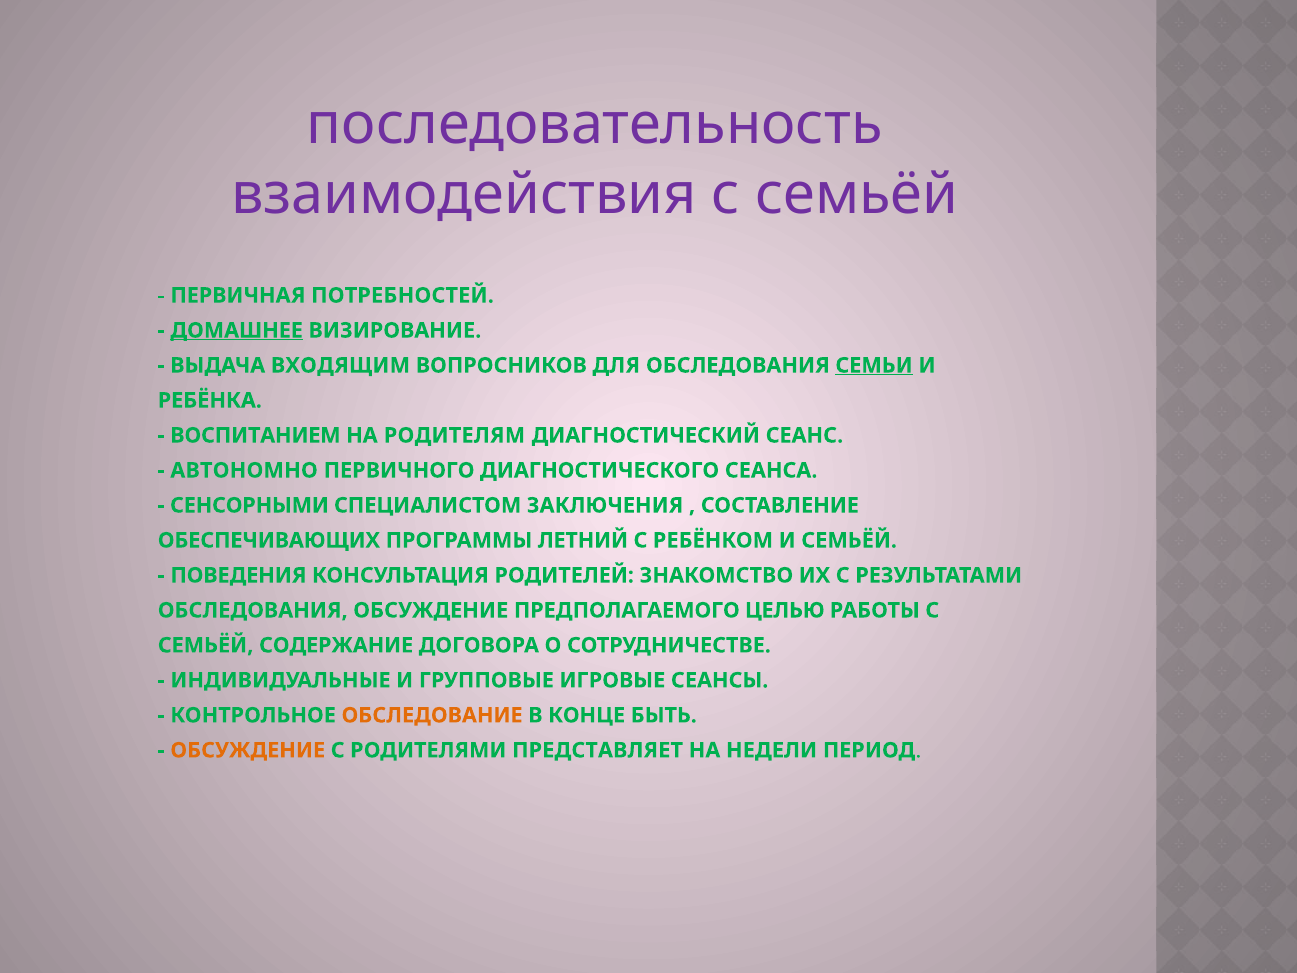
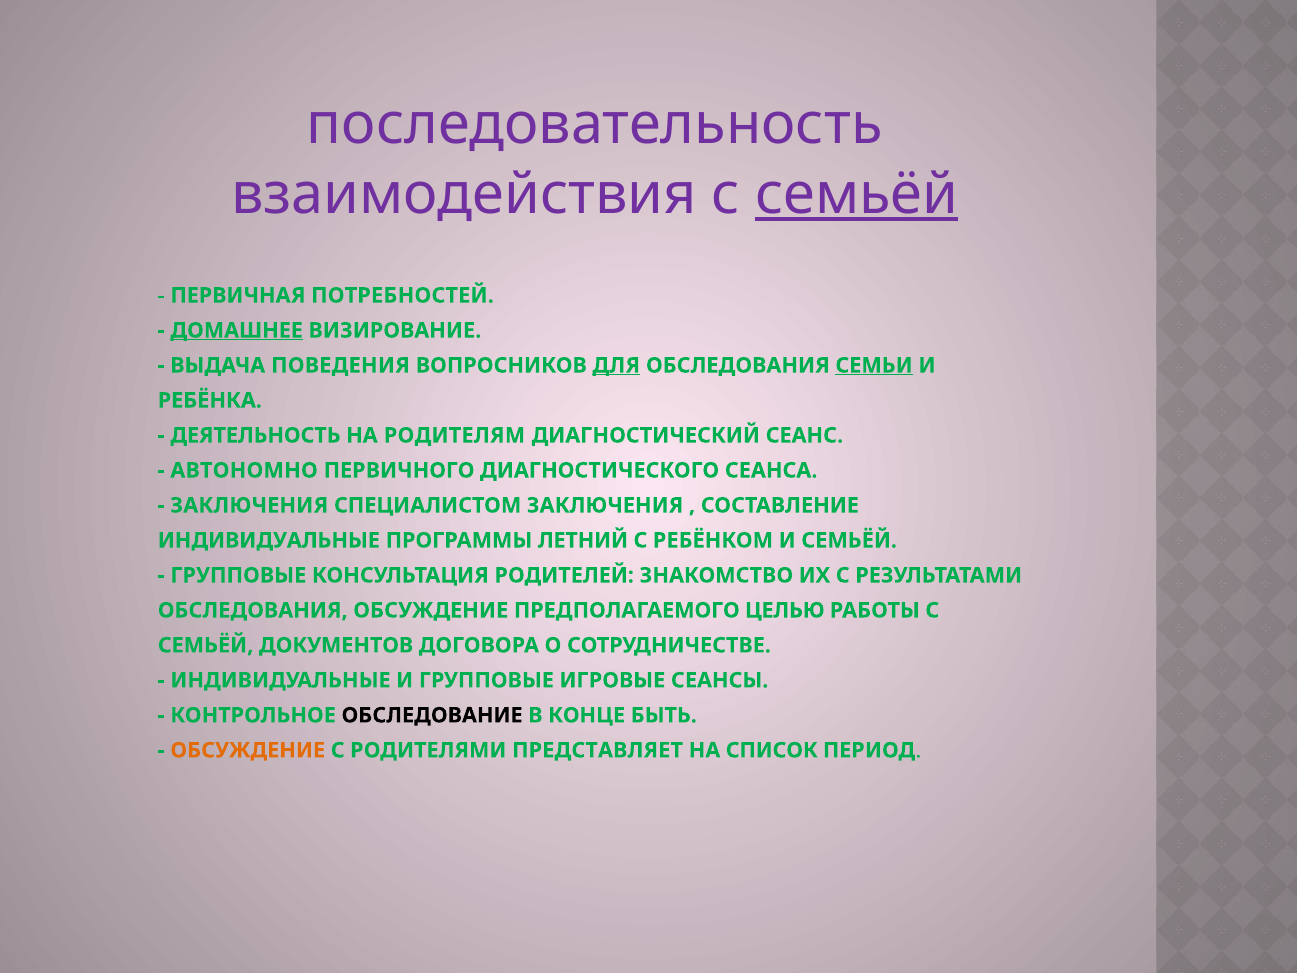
семьёй underline: none -> present (857, 194)
ВХОДЯЩИМ: ВХОДЯЩИМ -> ПОВЕДЕНИЯ (340, 365)
ДЛЯ underline: none -> present (616, 365)
ВОСПИТАНИЕМ: ВОСПИТАНИЕМ -> ДЕЯТЕЛЬНОСТЬ (255, 435)
СЕНСОРНЫМИ: СЕНСОРНЫМИ -> ЗАКЛЮЧЕНИЯ (249, 505)
ОБЕСПЕЧИВАЮЩИХ: ОБЕСПЕЧИВАЮЩИХ -> ИНДИВИДУАЛЬНЫЕ (269, 540)
ПОВЕДЕНИЯ: ПОВЕДЕНИЯ -> ГРУППОВЫЕ (238, 575)
СОДЕРЖАНИЕ: СОДЕРЖАНИЕ -> ДОКУМЕНТОВ (336, 645)
ОБСЛЕДОВАНИЕ colour: orange -> black (432, 715)
НЕДЕЛИ: НЕДЕЛИ -> СПИСОК (772, 750)
